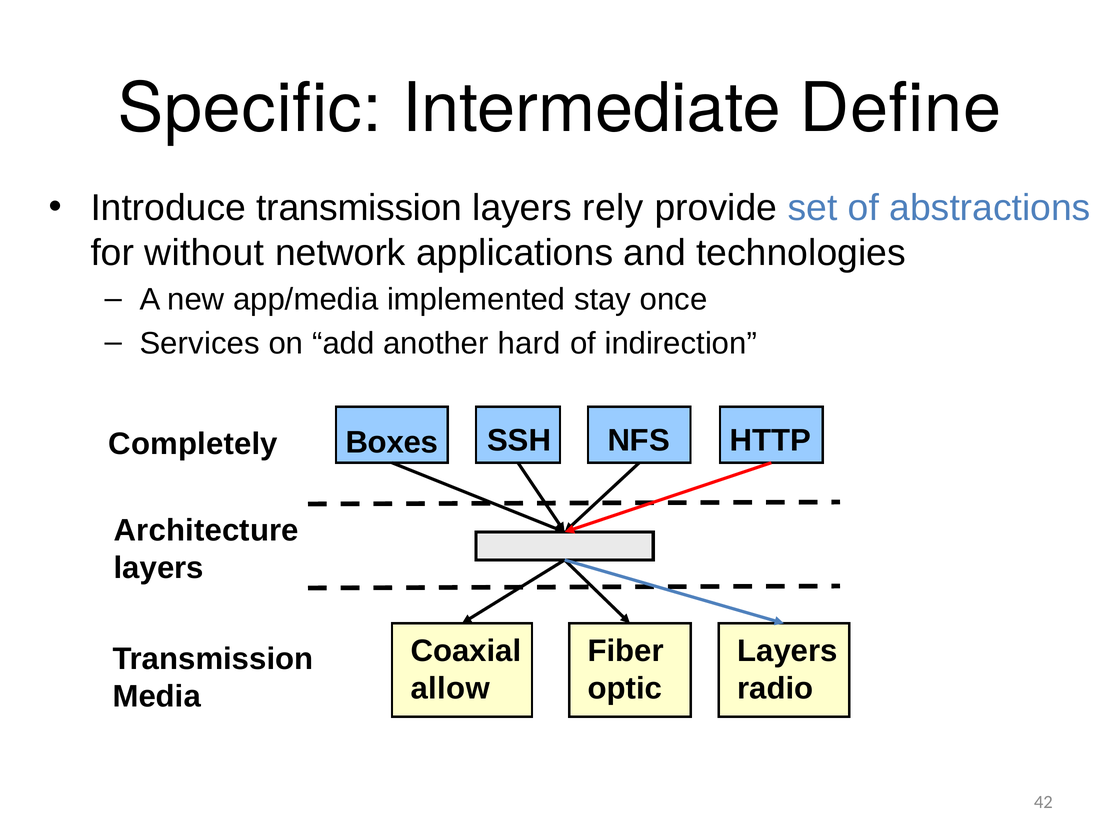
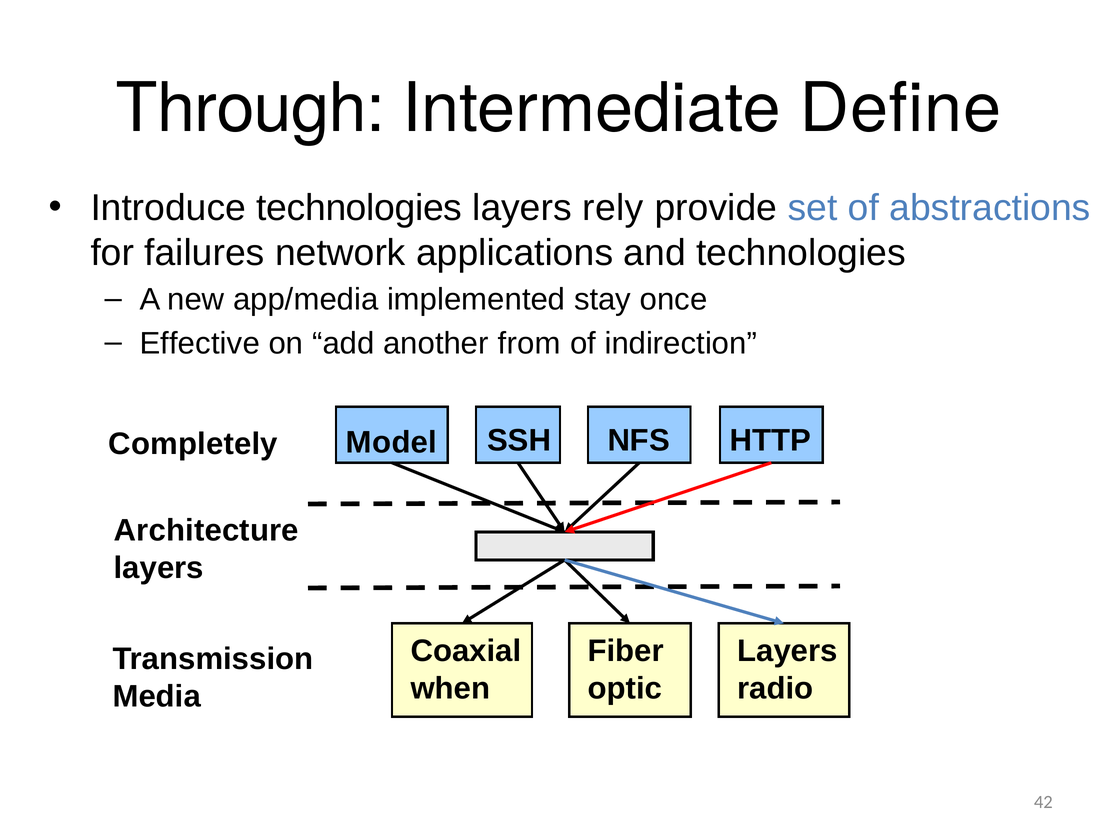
Specific: Specific -> Through (251, 108)
Introduce transmission: transmission -> technologies (359, 208)
without: without -> failures (204, 253)
Services: Services -> Effective (200, 343)
hard: hard -> from (529, 343)
Boxes: Boxes -> Model (392, 443)
allow: allow -> when (450, 688)
